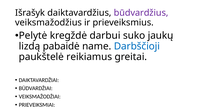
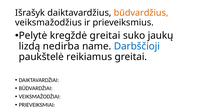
būdvardžius colour: purple -> orange (141, 13)
kregždė darbui: darbui -> greitai (105, 36)
pabaidė: pabaidė -> nedirba (61, 46)
